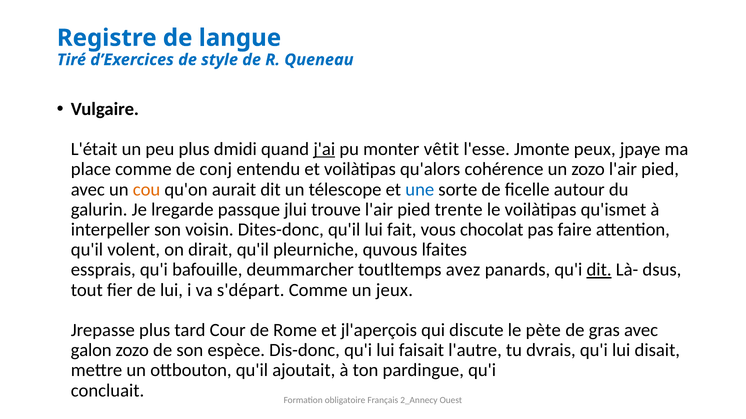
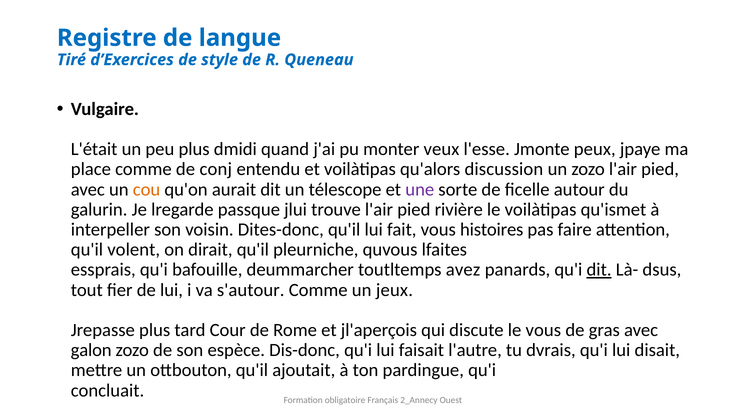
j'ai underline: present -> none (324, 149)
vêtit: vêtit -> veux (441, 149)
cohérence: cohérence -> discussion (504, 170)
une colour: blue -> purple (420, 190)
trente: trente -> rivière (459, 210)
chocolat: chocolat -> histoires (492, 230)
s'départ: s'départ -> s'autour (251, 290)
le pète: pète -> vous (543, 331)
